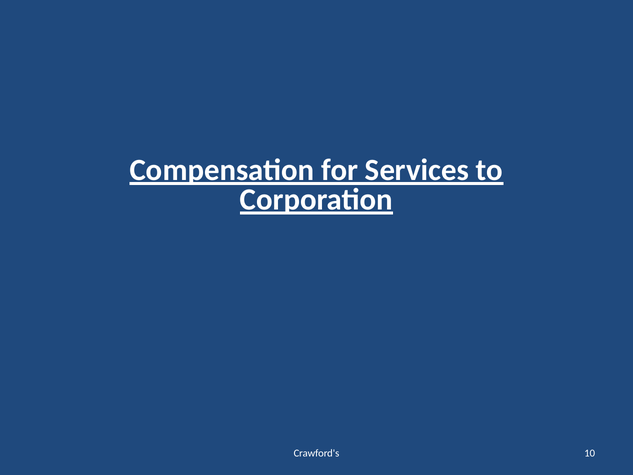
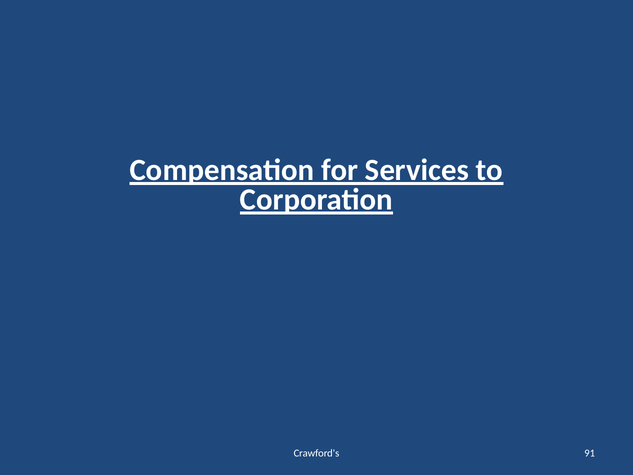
10: 10 -> 91 (590, 453)
